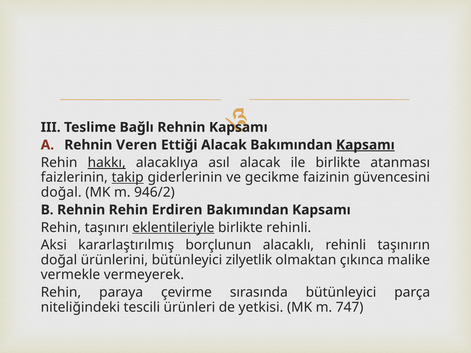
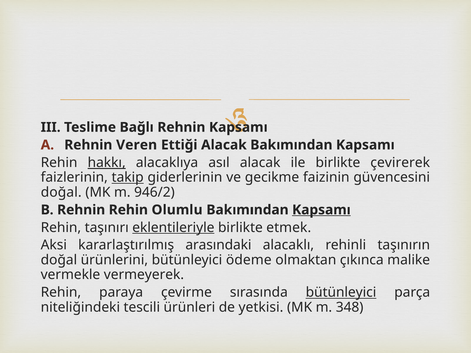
Kapsamı underline: present -> none (365, 145)
atanması: atanması -> çevirerek (400, 163)
Erdiren: Erdiren -> Olumlu (177, 210)
Kapsamı underline: none -> present (321, 210)
birlikte rehinli: rehinli -> etmek (289, 228)
borçlunun: borçlunun -> arasındaki (218, 245)
zilyetlik: zilyetlik -> ödeme (249, 260)
bütünleyici underline: none -> present (341, 293)
747: 747 -> 348 (350, 307)
